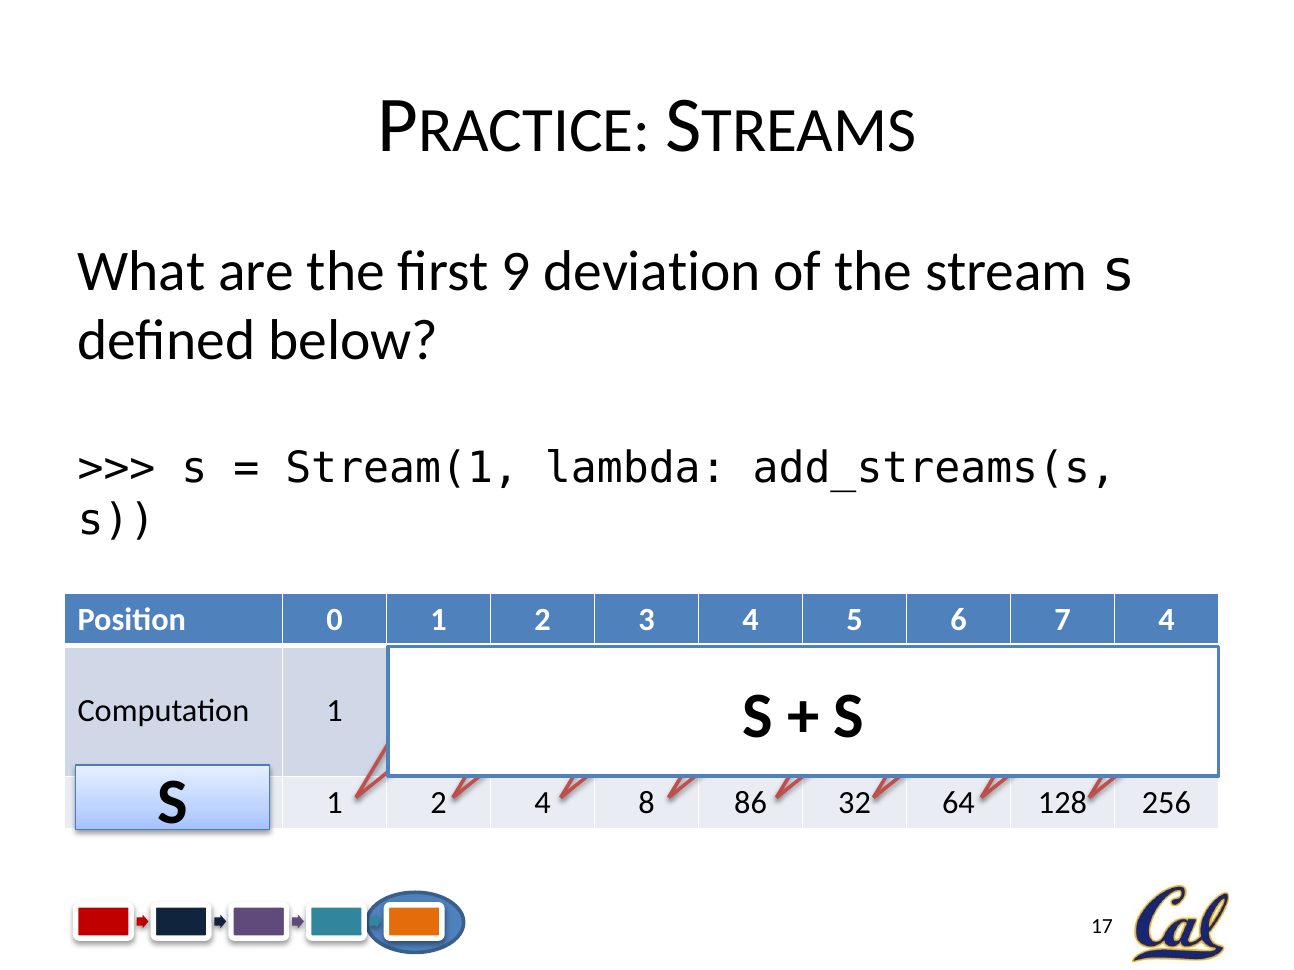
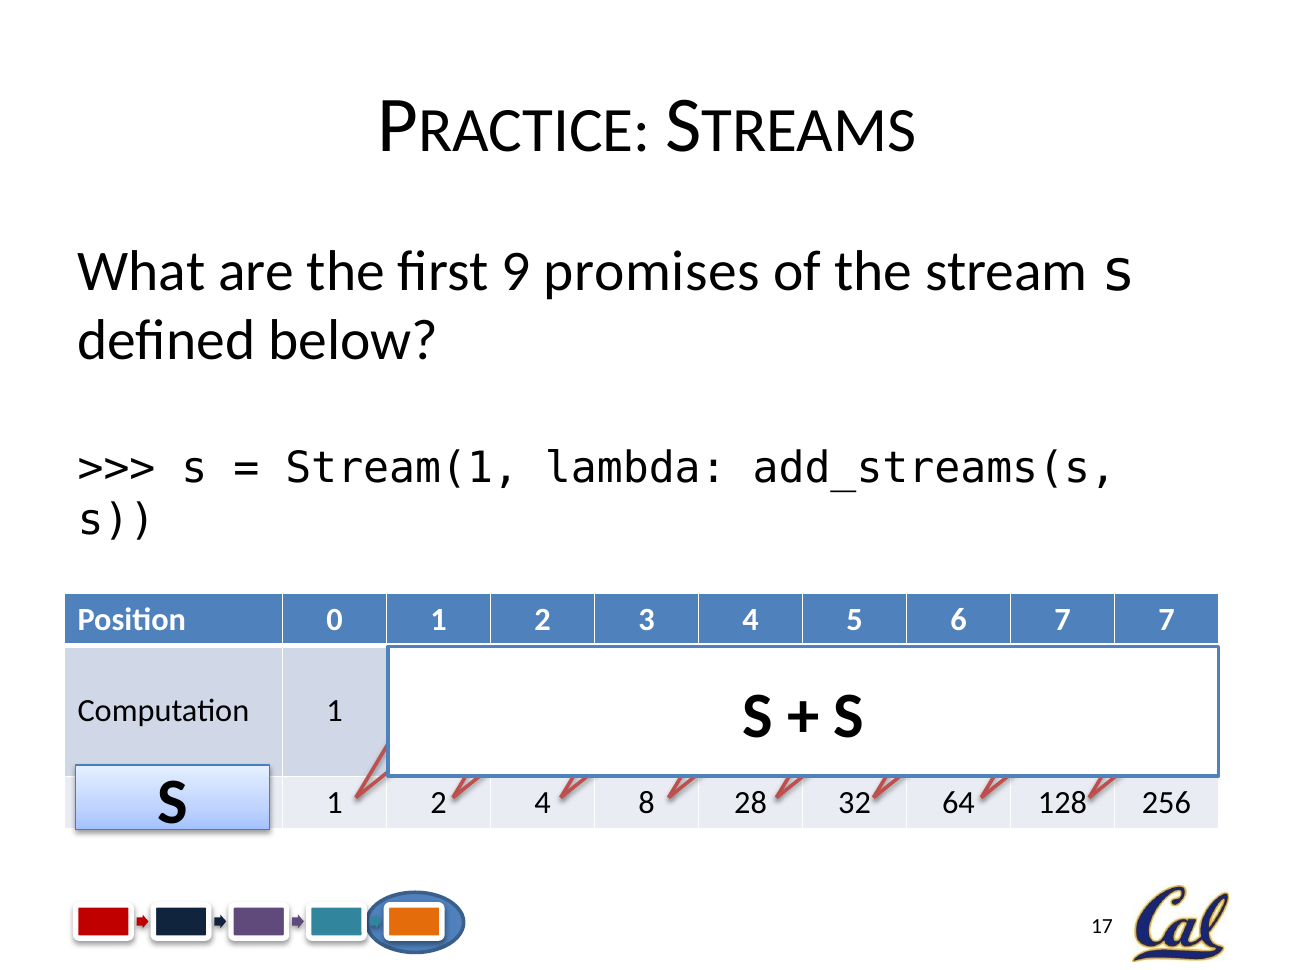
deviation: deviation -> promises (652, 272)
7 4: 4 -> 7 (1166, 620)
86: 86 -> 28 (751, 804)
